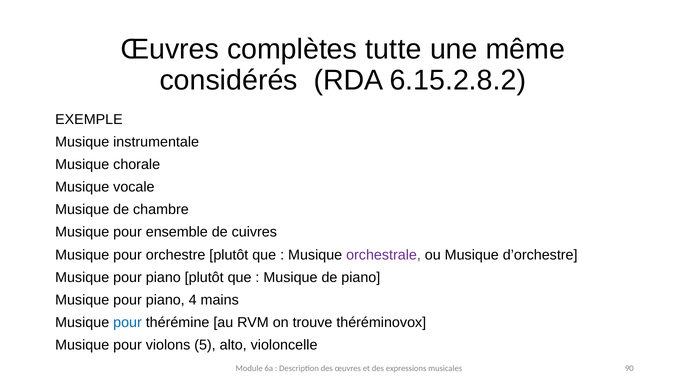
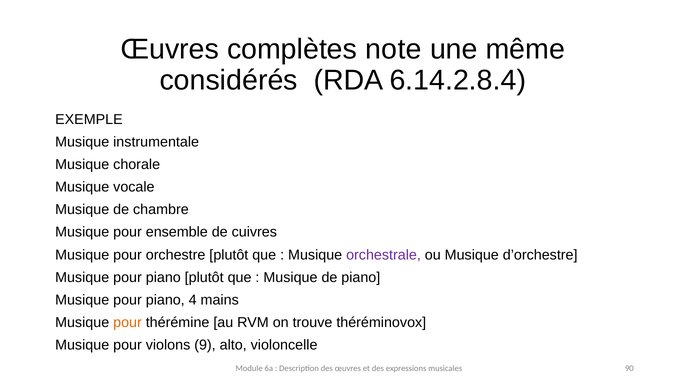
tutte: tutte -> note (393, 49)
6.15.2.8.2: 6.15.2.8.2 -> 6.14.2.8.4 (458, 80)
pour colour: blue -> orange (127, 323)
5: 5 -> 9 (205, 345)
